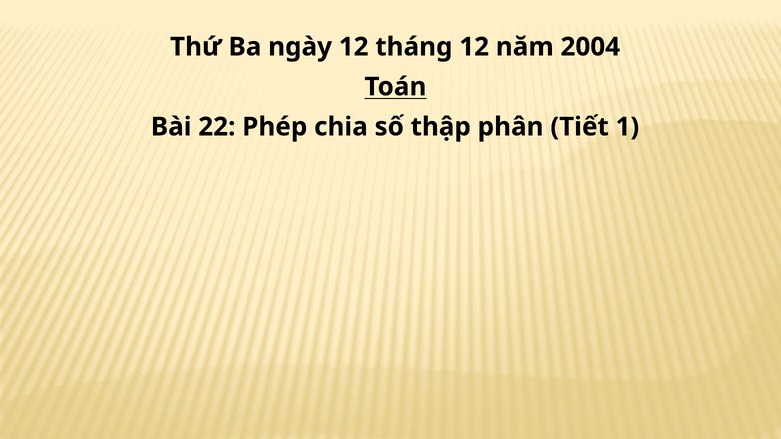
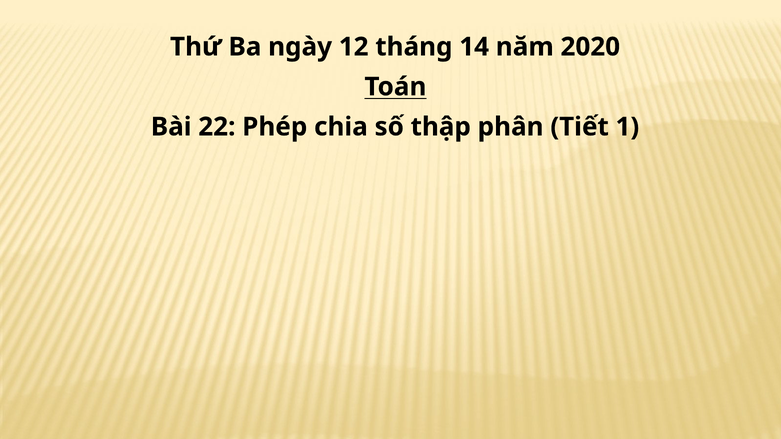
tháng 12: 12 -> 14 (474, 47)
2004: 2004 -> 2020 (590, 47)
